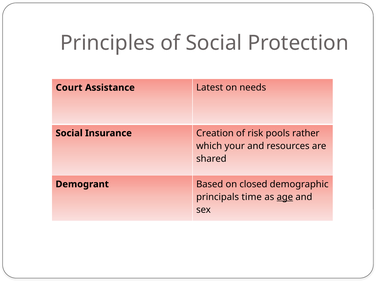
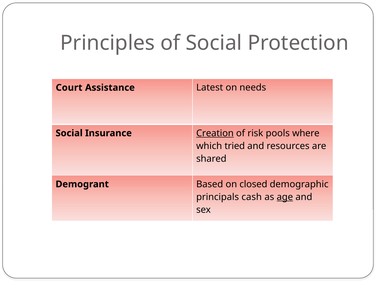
Creation underline: none -> present (215, 133)
rather: rather -> where (306, 133)
your: your -> tried (235, 146)
time: time -> cash (252, 197)
